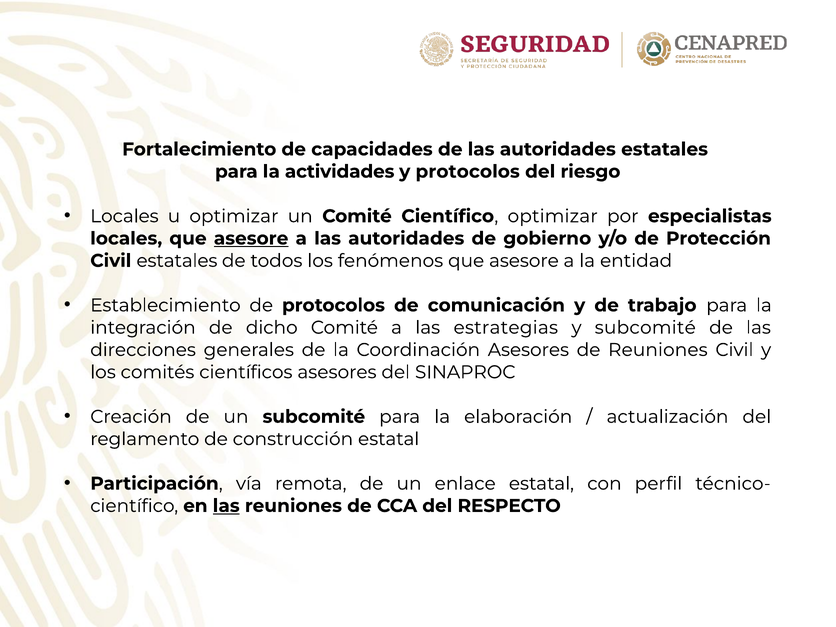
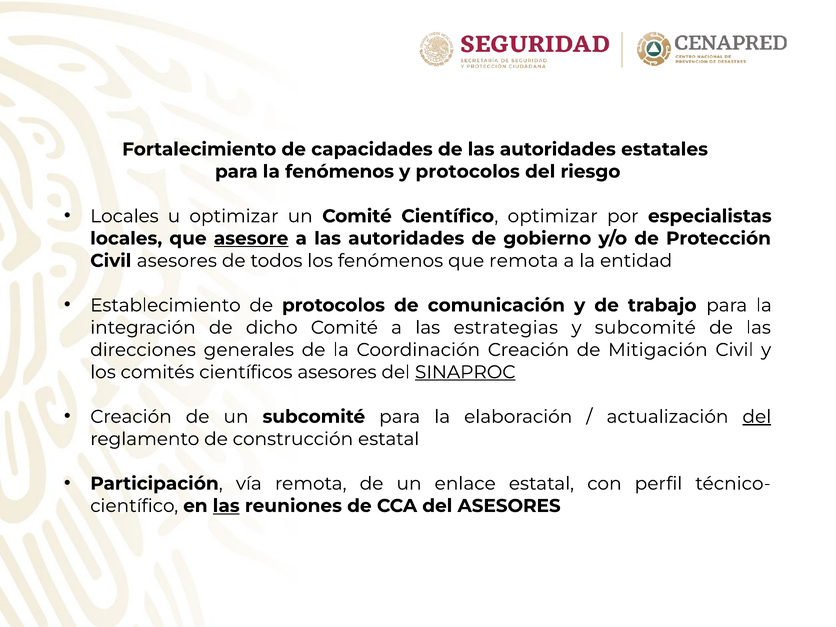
la actividades: actividades -> fenómenos (340, 172)
Civil estatales: estatales -> asesores (177, 261)
fenómenos que asesore: asesore -> remota (524, 261)
Coordinación Asesores: Asesores -> Creación (528, 350)
de Reuniones: Reuniones -> Mitigación (658, 350)
SINAPROC underline: none -> present (465, 372)
del underline: none -> present (757, 417)
del RESPECTO: RESPECTO -> ASESORES (509, 506)
